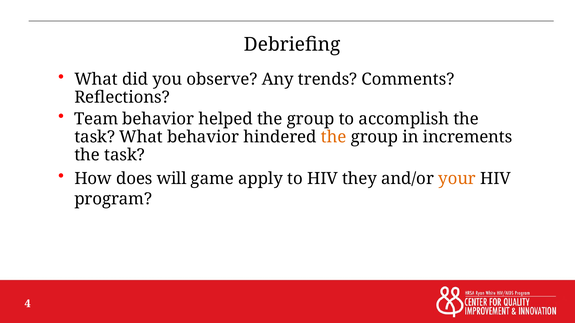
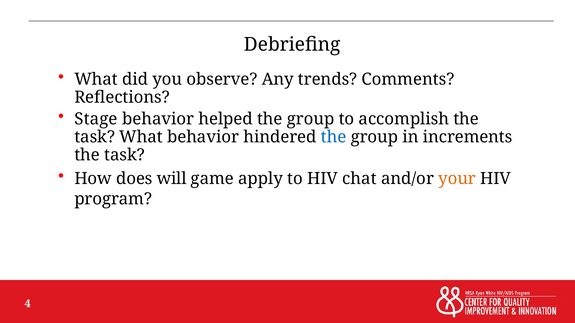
Team: Team -> Stage (96, 119)
the colour: orange -> blue (334, 137)
they: they -> chat (359, 179)
